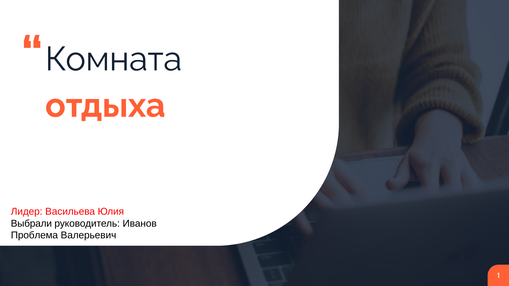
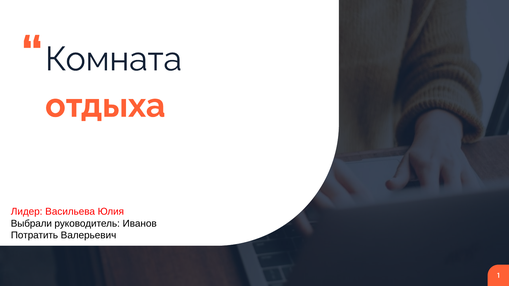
Проблема: Проблема -> Потратить (34, 236)
